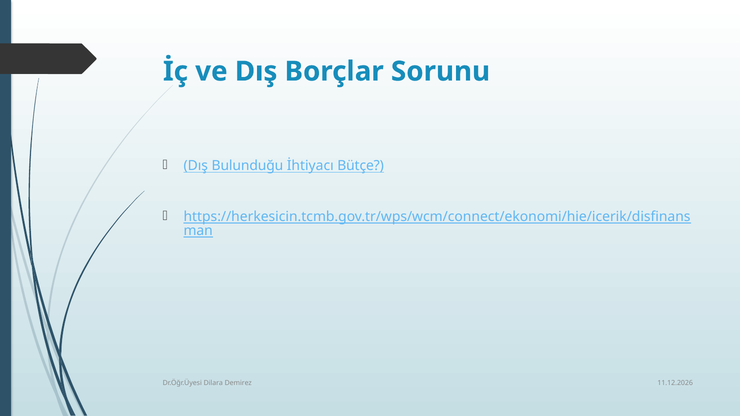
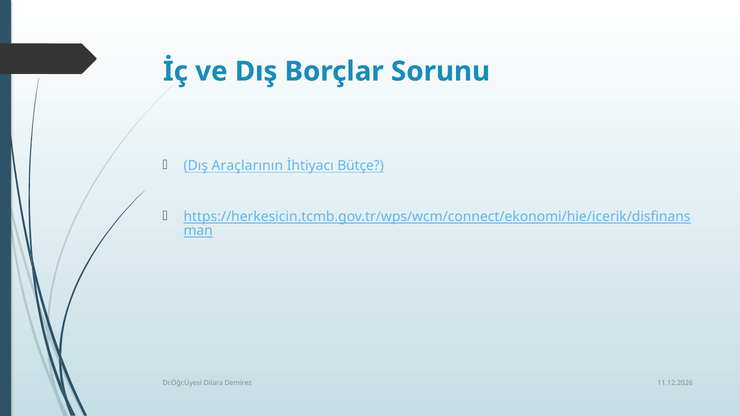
Bulunduğu: Bulunduğu -> Araçlarının (247, 166)
